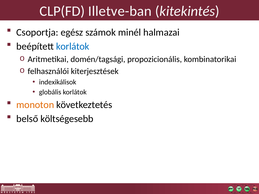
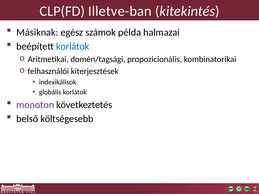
Csoportja: Csoportja -> Másiknak (37, 32)
minél: minél -> példa (130, 32)
monoton colour: orange -> purple (35, 105)
